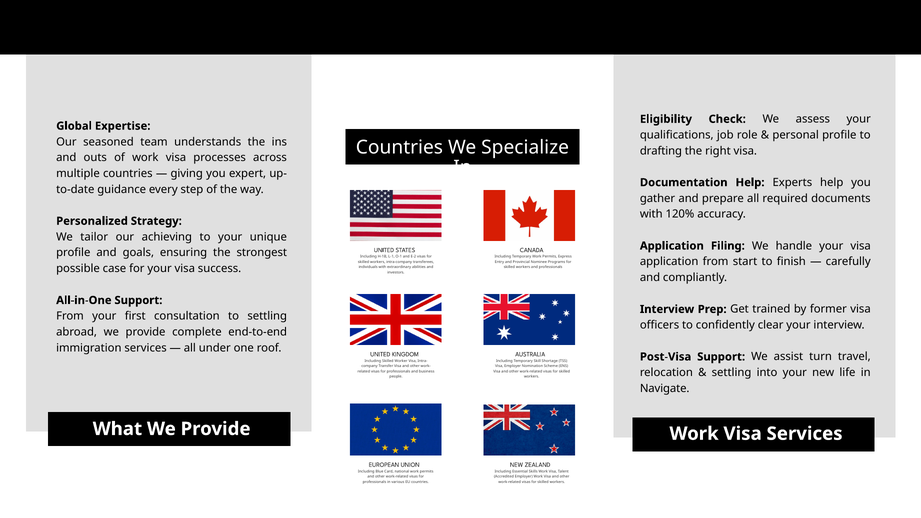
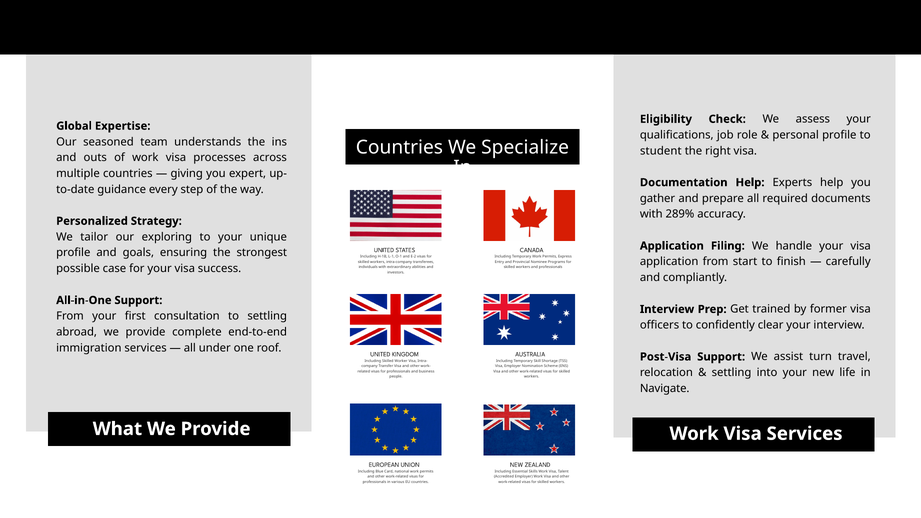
drafting: drafting -> student (661, 151)
120%: 120% -> 289% (680, 214)
achieving: achieving -> exploring (167, 237)
